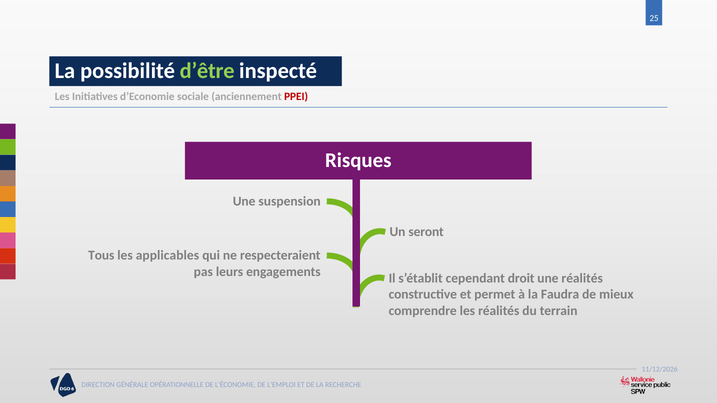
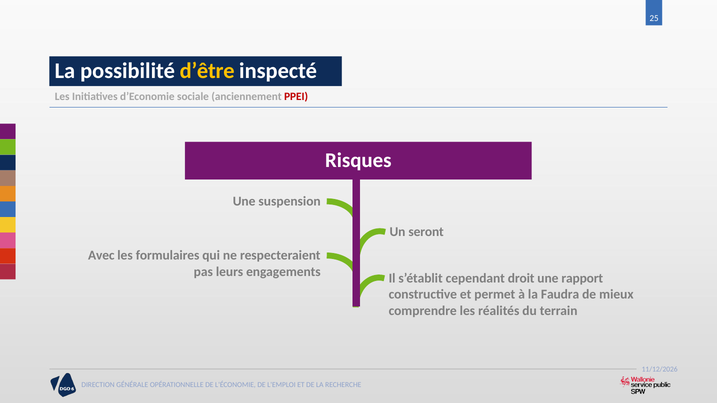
d’être colour: light green -> yellow (207, 71)
Tous: Tous -> Avec (101, 256)
applicables: applicables -> formulaires (168, 256)
une réalités: réalités -> rapport (582, 279)
